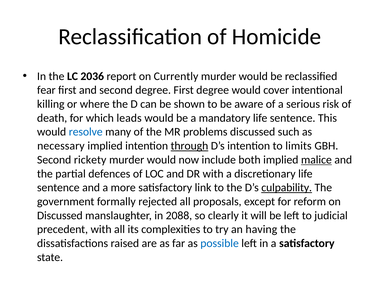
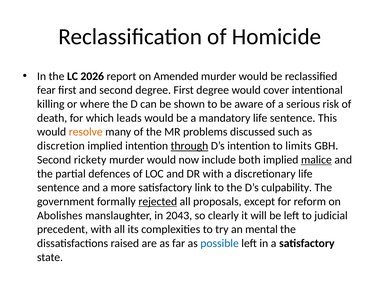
2036: 2036 -> 2026 (92, 76)
Currently: Currently -> Amended (176, 76)
resolve colour: blue -> orange (86, 132)
necessary: necessary -> discretion (61, 146)
culpability underline: present -> none (287, 188)
rejected underline: none -> present (158, 202)
Discussed: Discussed -> Abolishes (60, 215)
2088: 2088 -> 2043 (179, 215)
having: having -> mental (261, 229)
